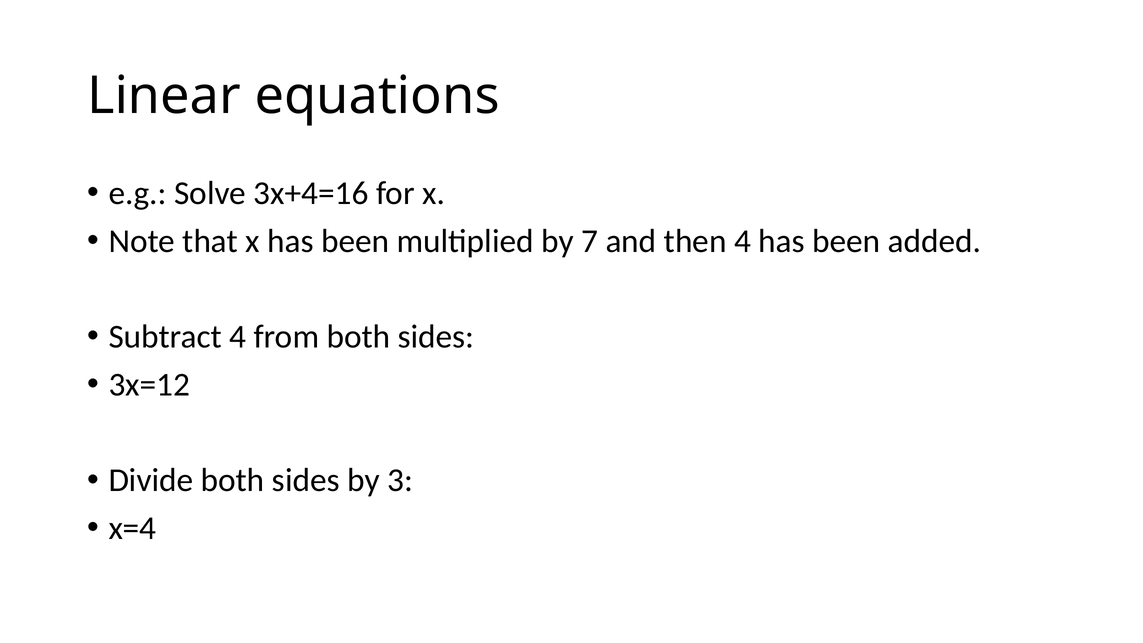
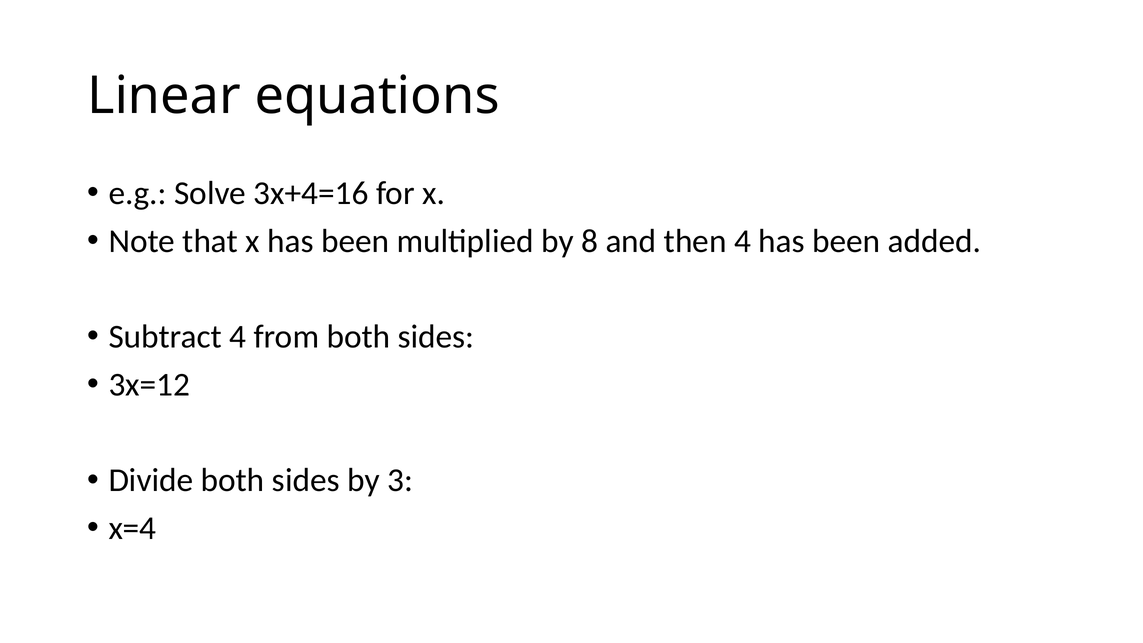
7: 7 -> 8 (590, 241)
